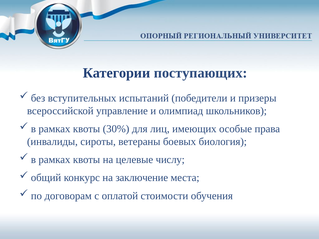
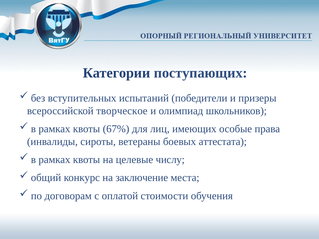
управление: управление -> творческое (122, 111)
30%: 30% -> 67% (116, 129)
биология: биология -> аттестата (223, 142)
